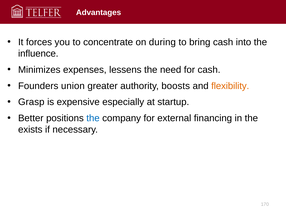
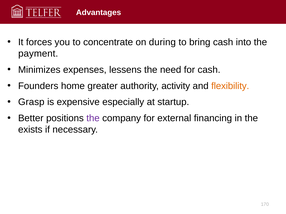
influence: influence -> payment (38, 54)
union: union -> home (73, 86)
boosts: boosts -> activity (176, 86)
the colour: blue -> purple (93, 118)
